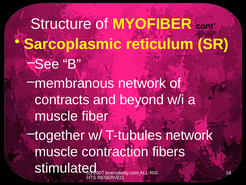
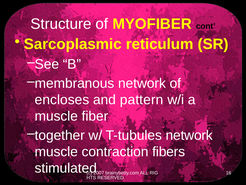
contracts: contracts -> encloses (62, 99)
beyond: beyond -> pattern (142, 99)
